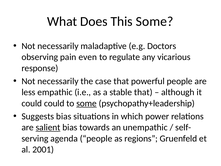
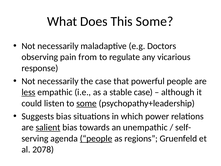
even: even -> from (88, 57)
less underline: none -> present (28, 92)
stable that: that -> case (143, 92)
could could: could -> listen (54, 103)
people underline: none -> present (96, 138)
2001: 2001 -> 2078 (43, 149)
